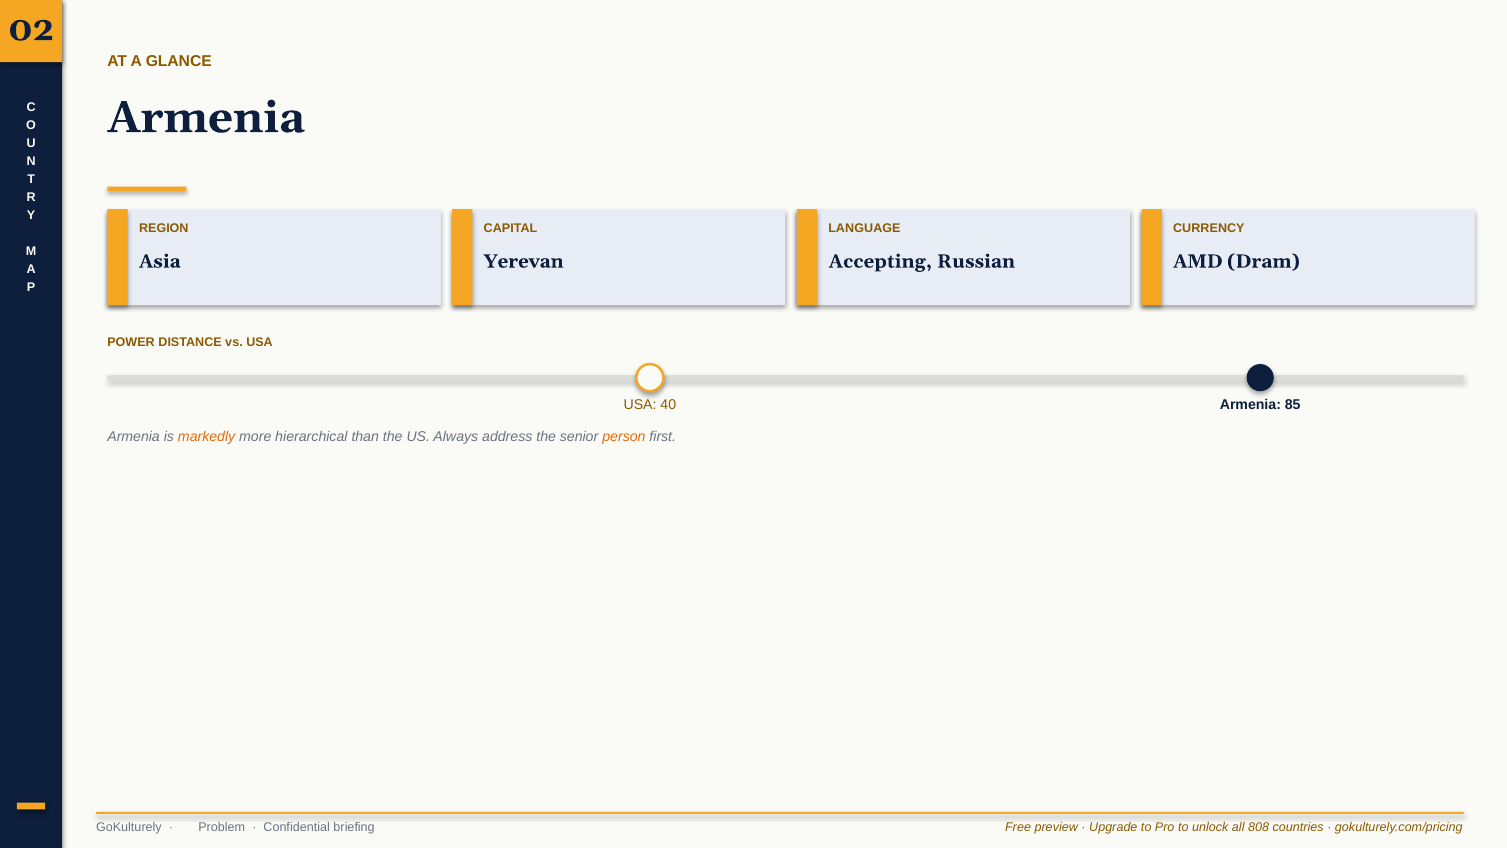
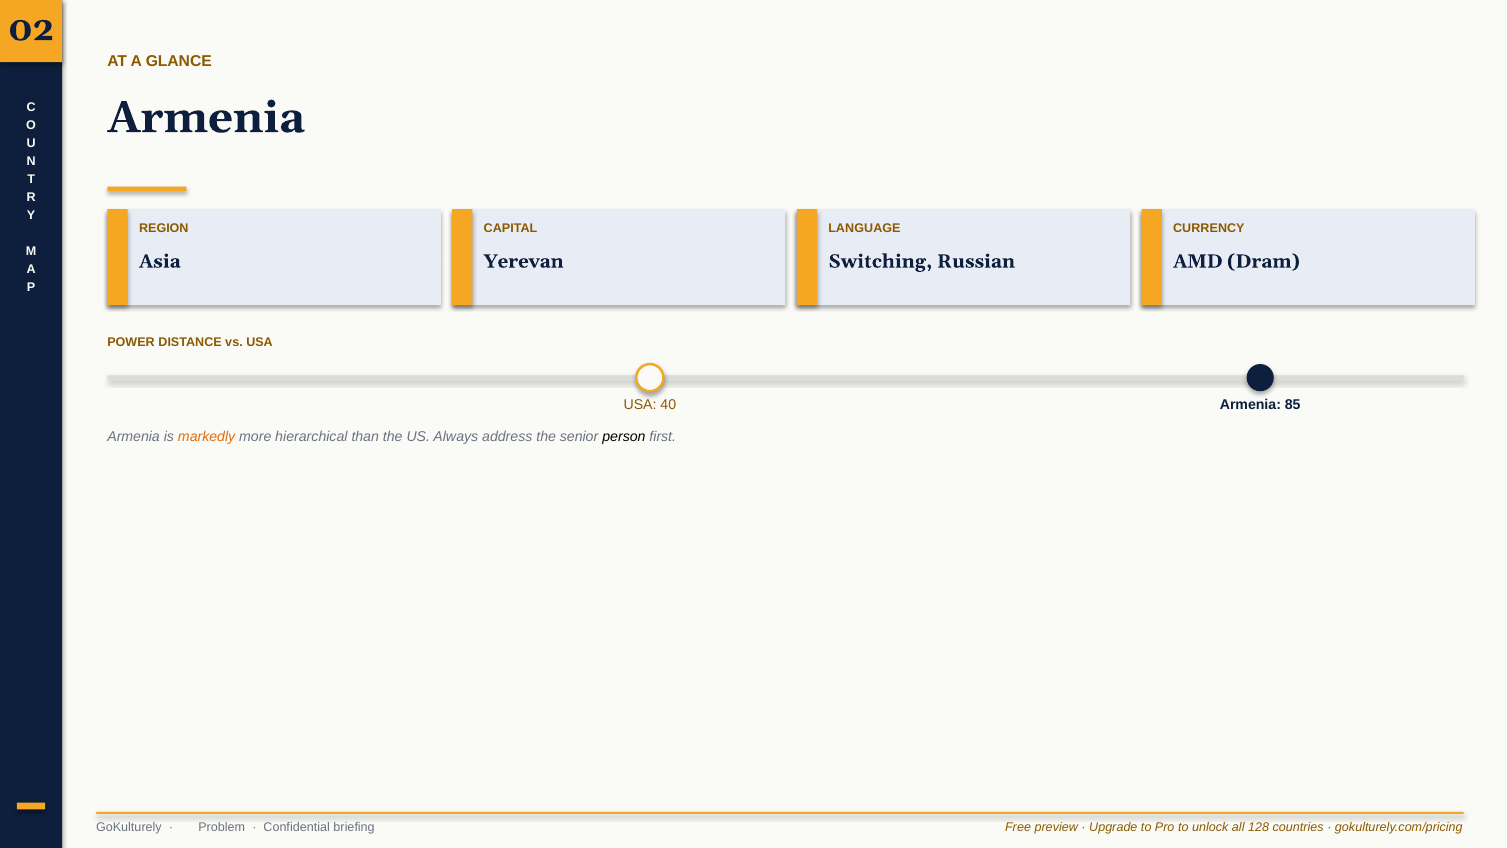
Accepting: Accepting -> Switching (880, 261)
person colour: orange -> black (624, 437)
808: 808 -> 128 (1259, 827)
